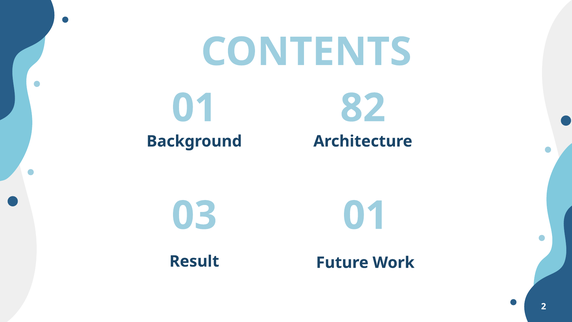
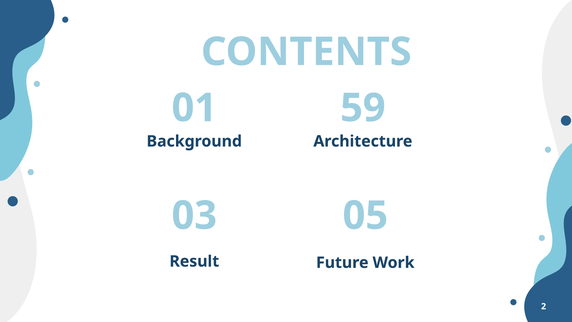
82: 82 -> 59 (363, 108)
03 01: 01 -> 05 (365, 216)
